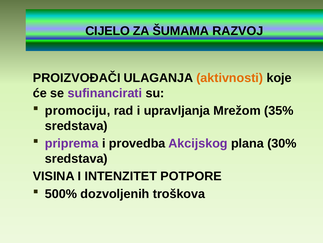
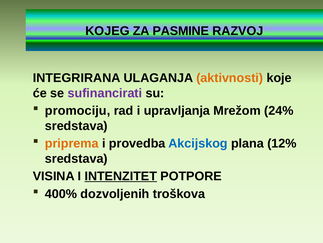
CIJELO: CIJELO -> KOJEG (107, 31)
ŠUMAMA: ŠUMAMA -> PASMINE (181, 31)
PROIZVOĐAČI: PROIZVOĐAČI -> INTEGRIRANA (77, 78)
35%: 35% -> 24% (279, 110)
priprema colour: purple -> orange (72, 143)
Akcijskog colour: purple -> blue (198, 143)
30%: 30% -> 12% (282, 143)
INTENZITET underline: none -> present (121, 176)
500%: 500% -> 400% (61, 193)
